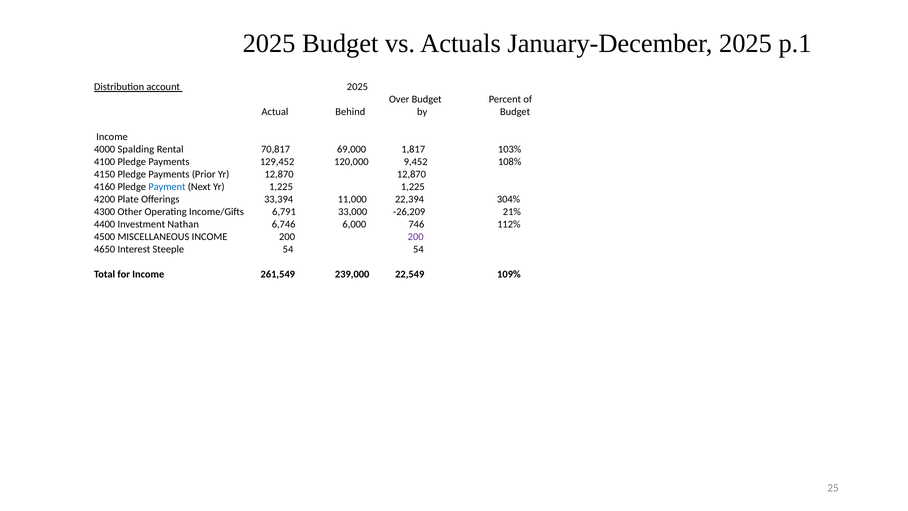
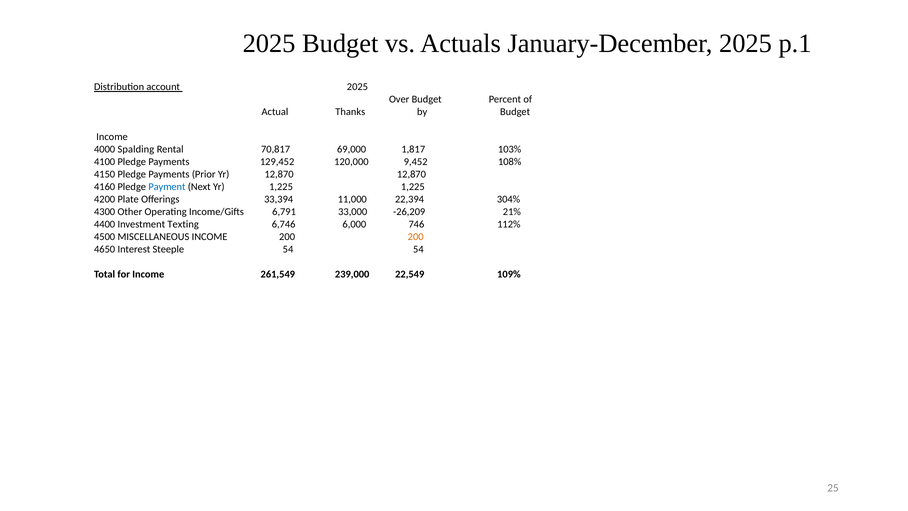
Behind: Behind -> Thanks (350, 112)
Nathan: Nathan -> Texting (183, 224)
200 colour: purple -> orange (416, 237)
